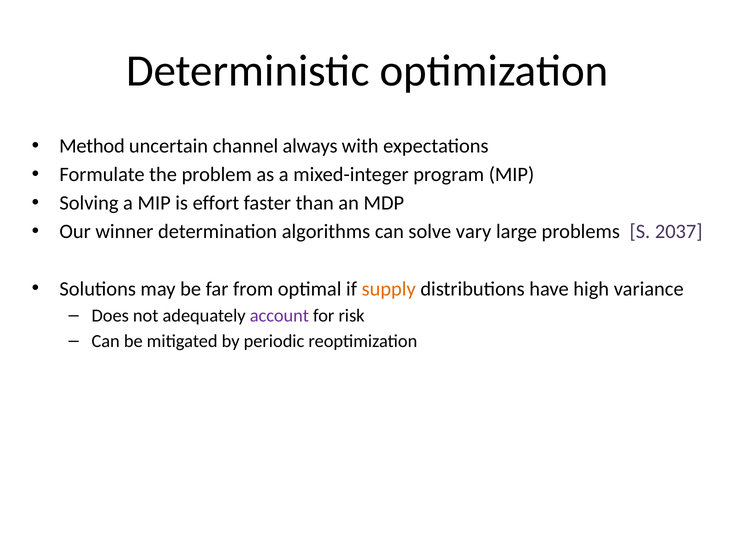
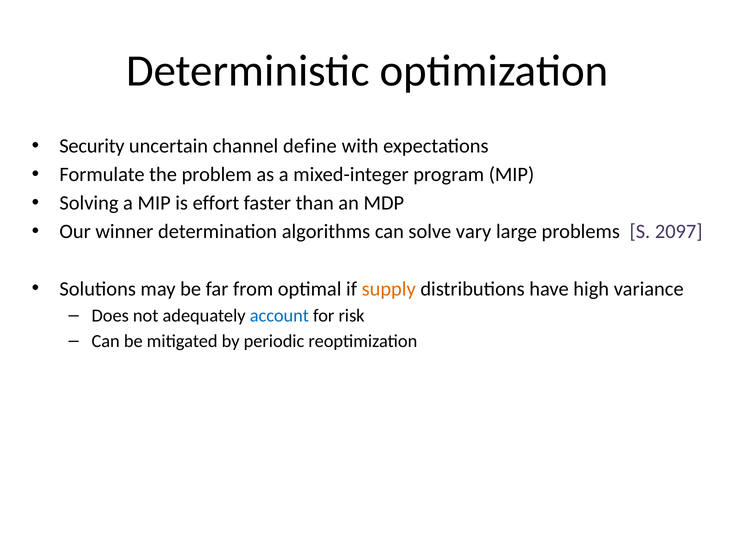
Method: Method -> Security (92, 146)
always: always -> define (310, 146)
2037: 2037 -> 2097 (679, 232)
account colour: purple -> blue (279, 316)
